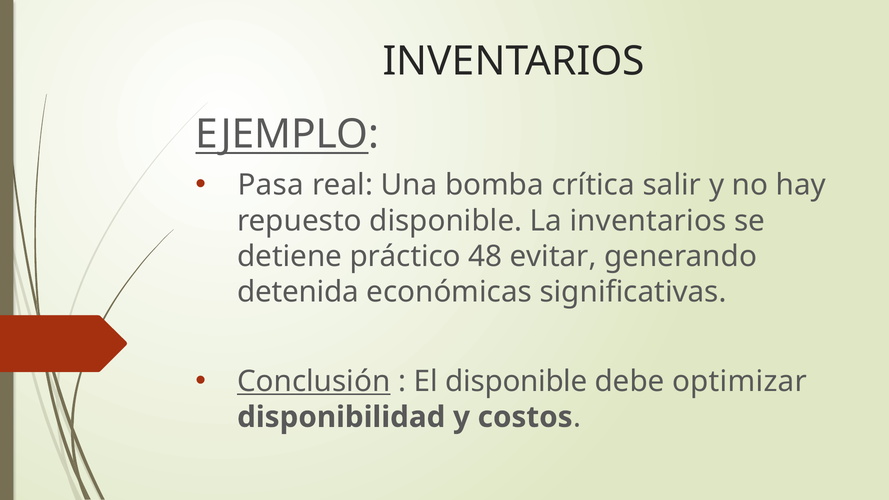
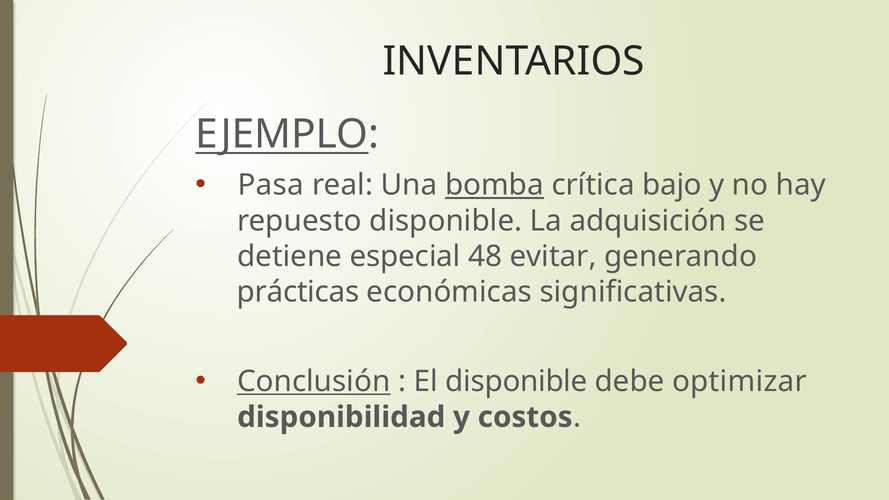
bomba underline: none -> present (494, 185)
salir: salir -> bajo (672, 185)
La inventarios: inventarios -> adquisición (648, 221)
práctico: práctico -> especial (405, 256)
detenida: detenida -> prácticas (298, 292)
